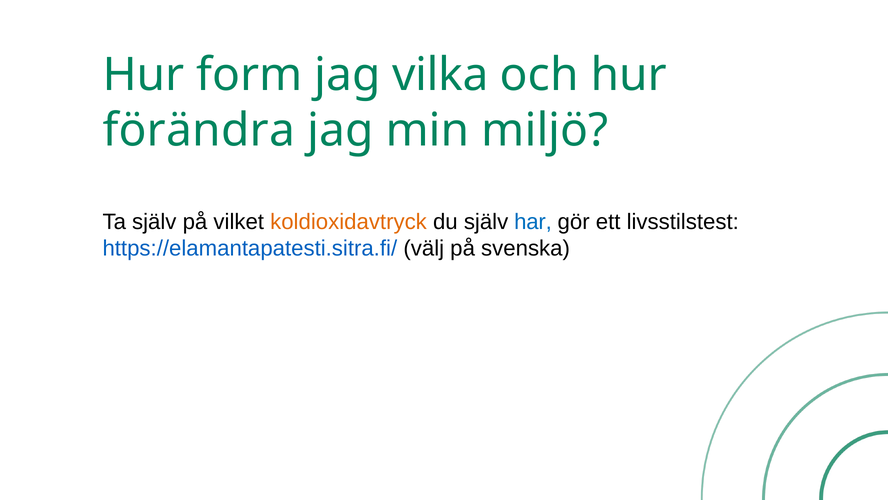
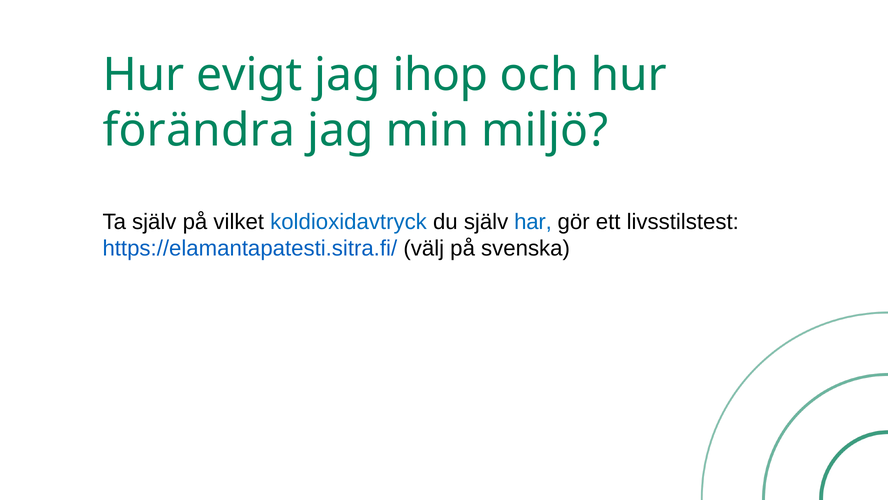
form: form -> evigt (249, 75)
vilka: vilka -> ihop (440, 75)
koldioxidavtryck colour: orange -> blue (348, 222)
